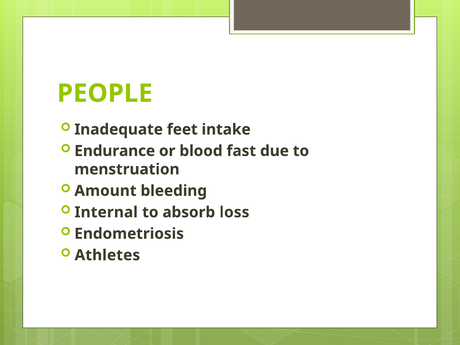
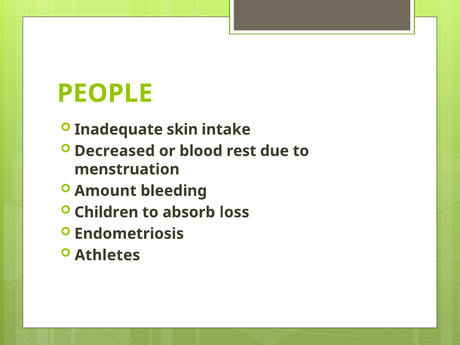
feet: feet -> skin (182, 129)
Endurance: Endurance -> Decreased (115, 151)
fast: fast -> rest (241, 151)
Internal: Internal -> Children (106, 212)
